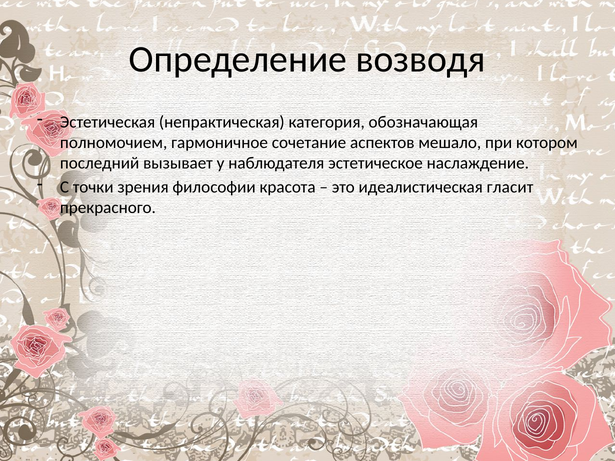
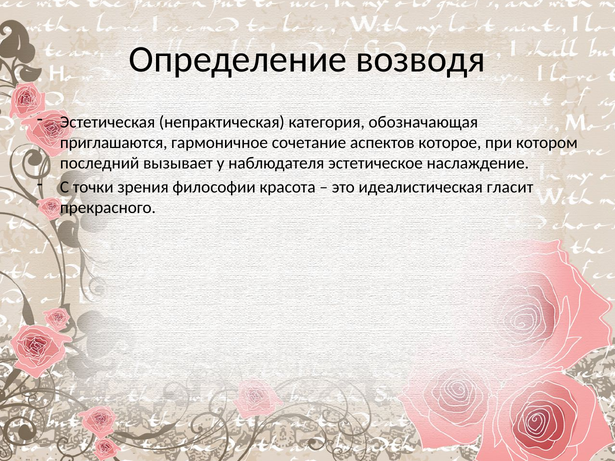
полномочием: полномочием -> приглашаются (114, 143)
мешало: мешало -> которое (450, 143)
